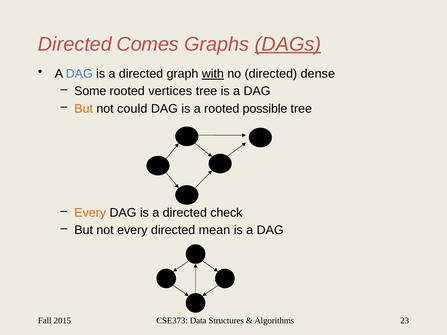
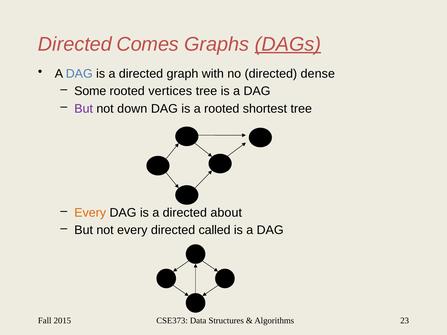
with underline: present -> none (213, 74)
But colour: orange -> purple (84, 109)
could: could -> down (132, 109)
possible: possible -> shortest (265, 109)
check: check -> about (226, 213)
mean: mean -> called (215, 230)
